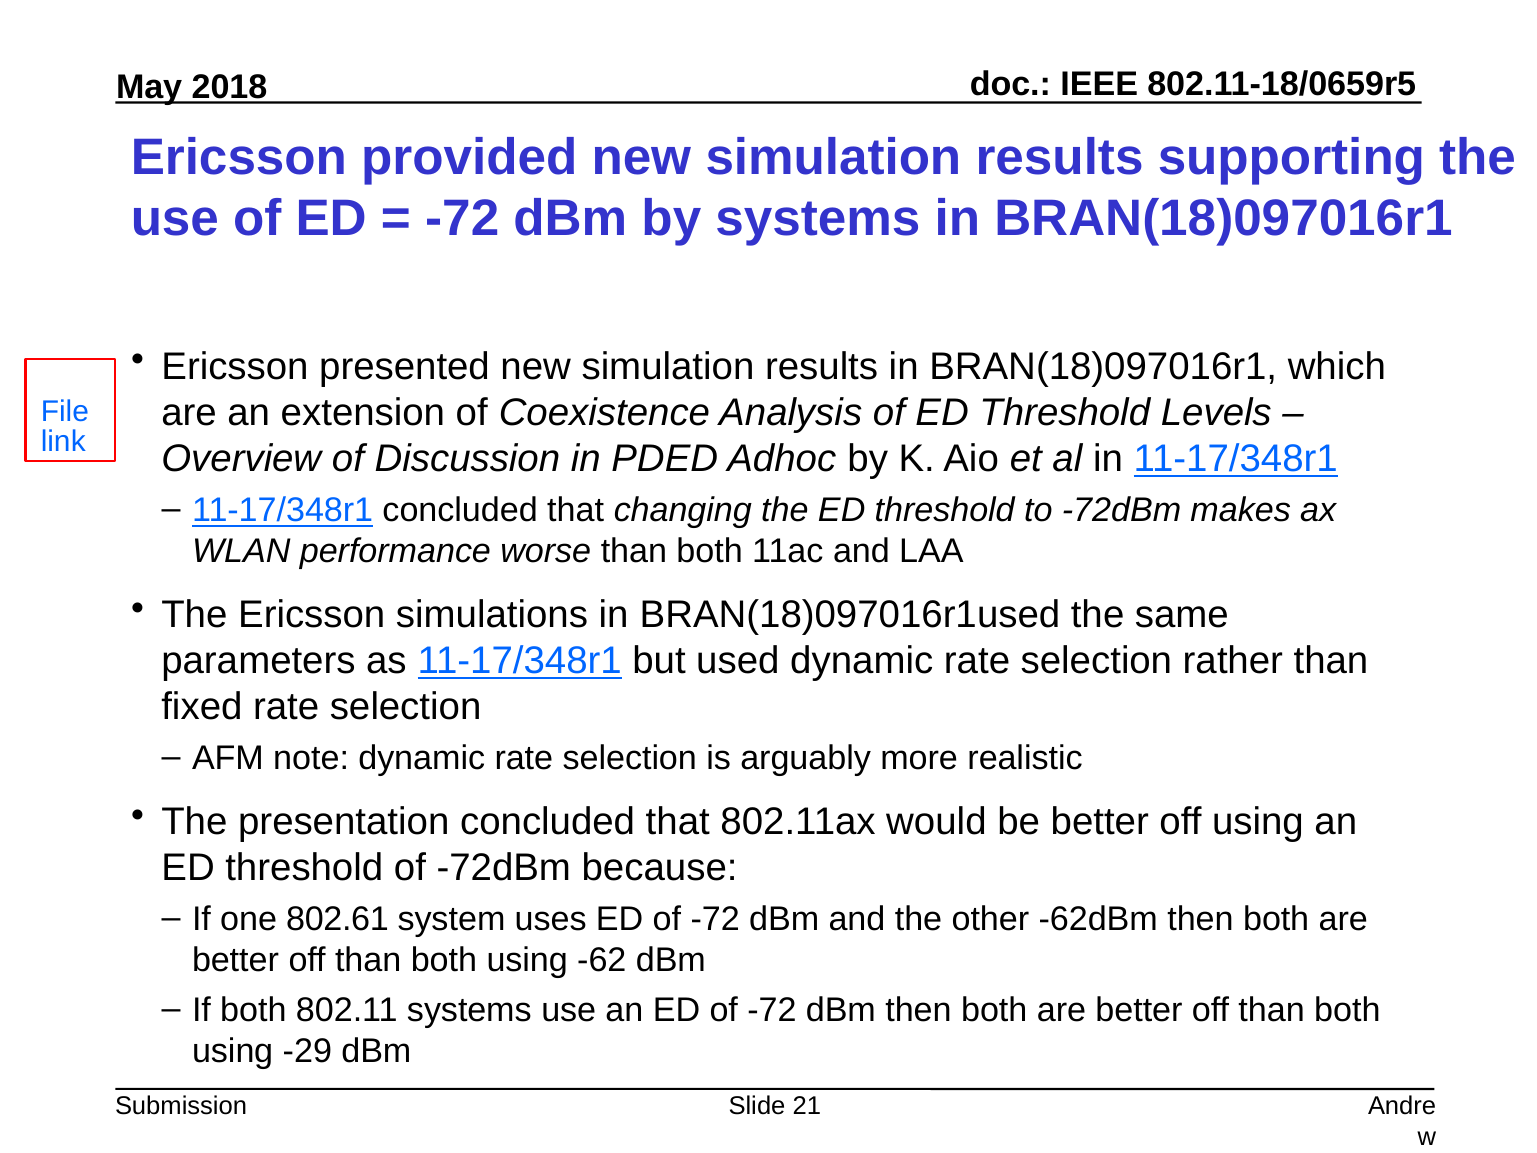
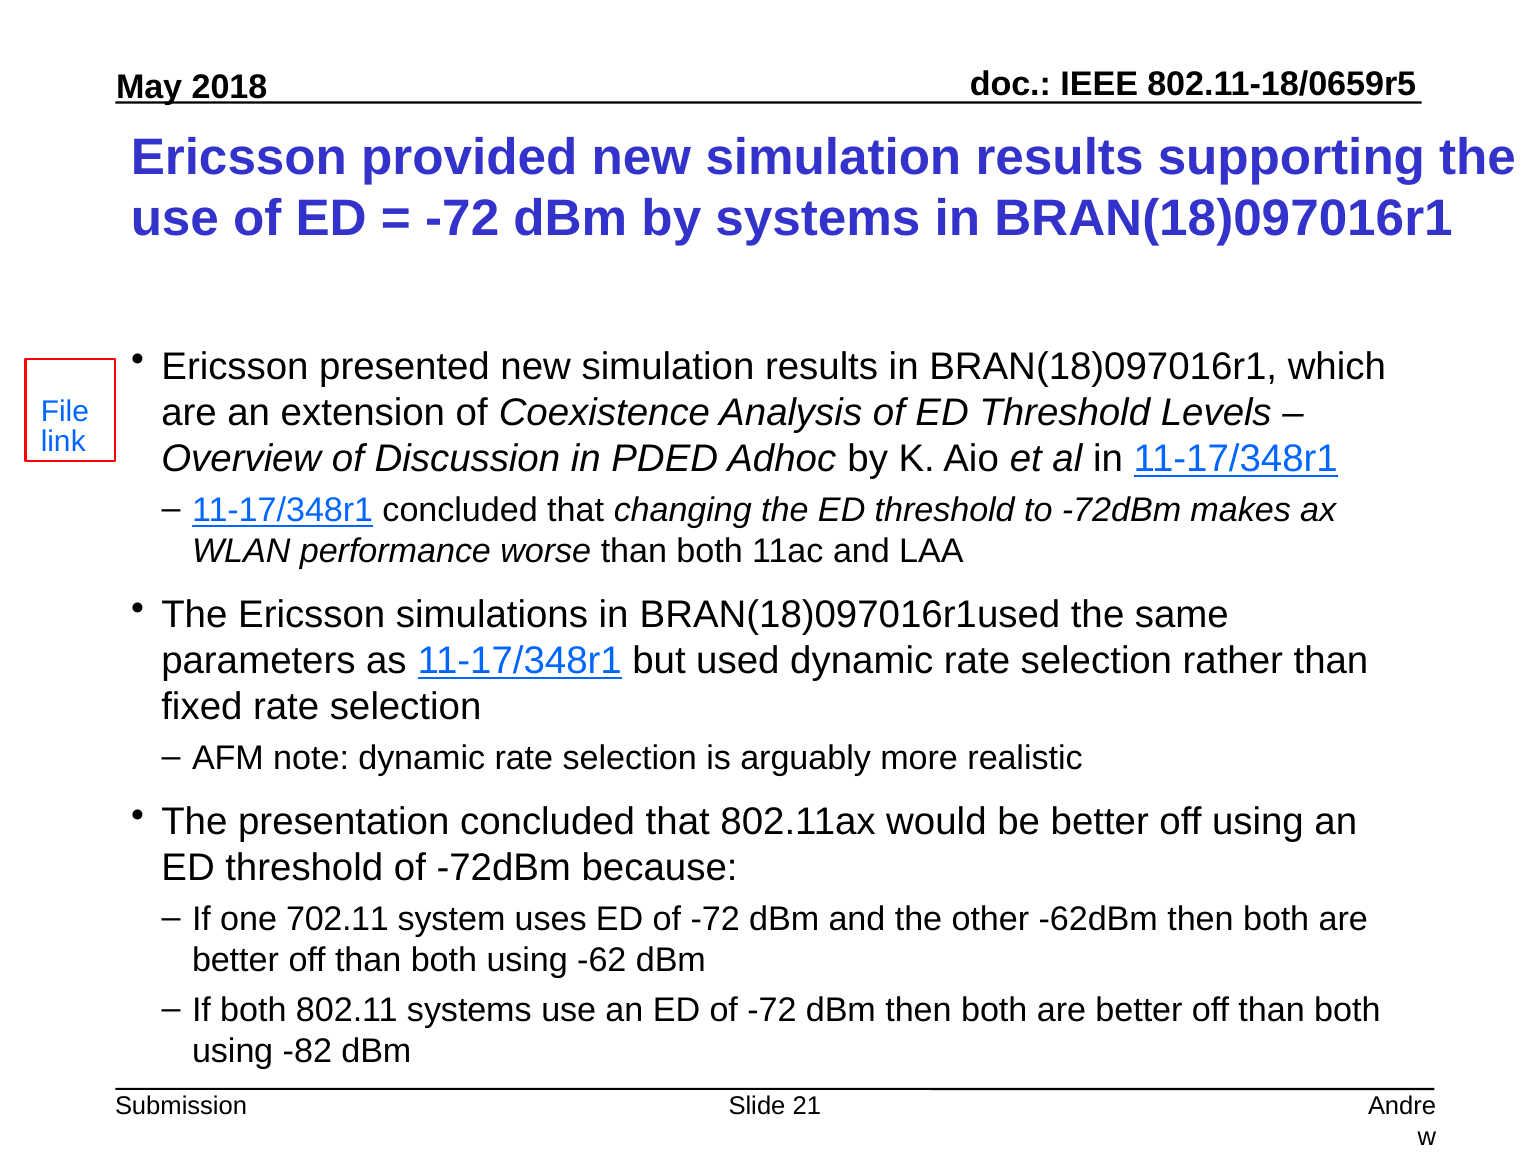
802.61: 802.61 -> 702.11 (337, 919)
-29: -29 -> -82 (307, 1051)
